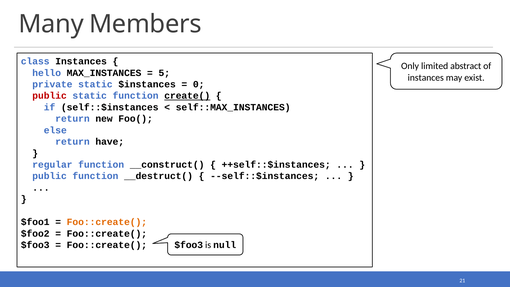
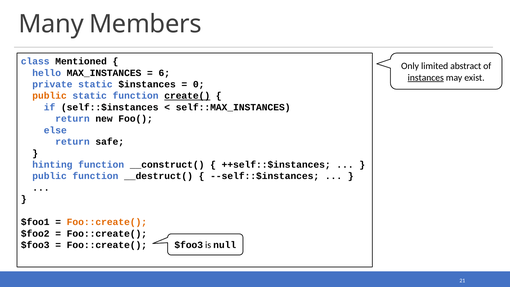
class Instances: Instances -> Mentioned (81, 61)
5: 5 -> 6 (164, 73)
instances underline: none -> present (426, 78)
public colour: red -> orange (50, 96)
have: have -> safe (110, 142)
regular: regular -> hinting (52, 165)
